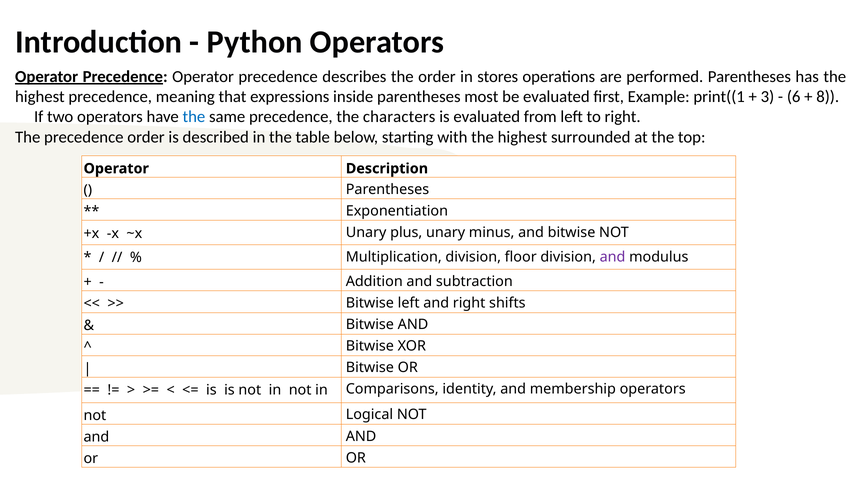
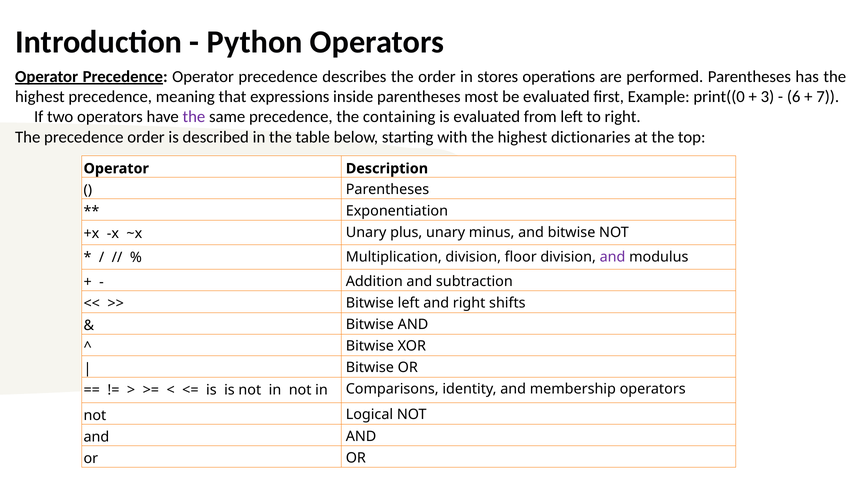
print((1: print((1 -> print((0 (719, 97)
8: 8 -> 7 (828, 97)
the colour: blue -> purple (194, 117)
characters: characters -> containing (399, 117)
surrounded: surrounded -> dictionaries (591, 137)
